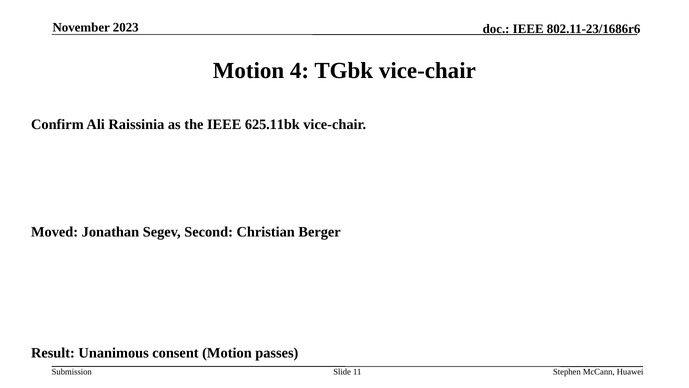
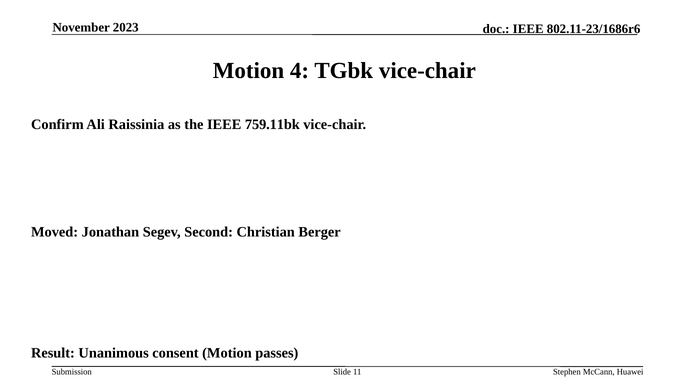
625.11bk: 625.11bk -> 759.11bk (272, 124)
